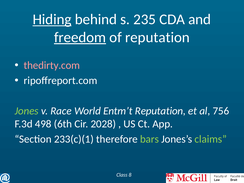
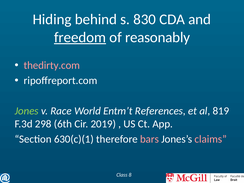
Hiding underline: present -> none (52, 19)
235: 235 -> 830 (145, 19)
of reputation: reputation -> reasonably (158, 37)
Entm’t Reputation: Reputation -> References (160, 111)
756: 756 -> 819 (221, 111)
498: 498 -> 298 (43, 124)
2028: 2028 -> 2019 (103, 124)
233(c)(1: 233(c)(1 -> 630(c)(1 (74, 139)
bars colour: light green -> pink (150, 139)
claims colour: light green -> pink (211, 139)
